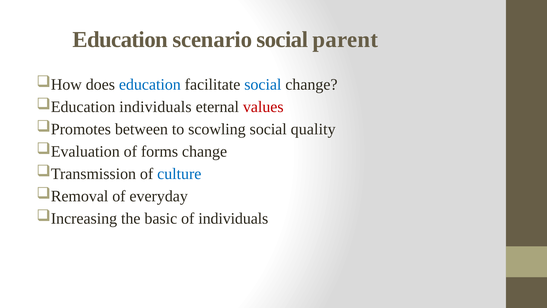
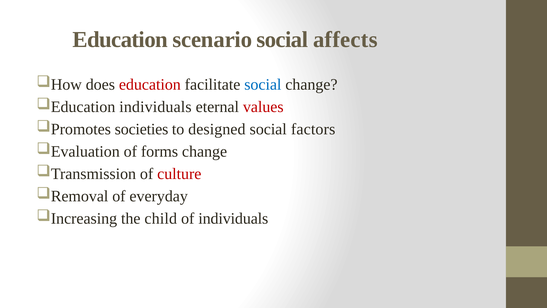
parent: parent -> affects (345, 40)
education colour: blue -> red (150, 85)
between: between -> societies (142, 129)
scowling: scowling -> designed (217, 129)
quality: quality -> factors (313, 129)
culture colour: blue -> red (179, 174)
basic: basic -> child (161, 218)
